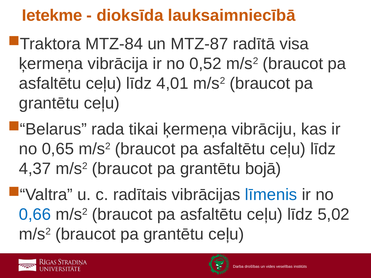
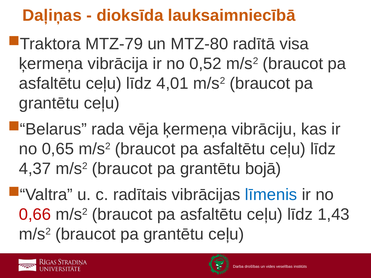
Ietekme: Ietekme -> Daļiņas (52, 15)
MTZ-84: MTZ-84 -> MTZ-79 (114, 44)
MTZ-87: MTZ-87 -> MTZ-80 (199, 44)
tikai: tikai -> vēja (144, 129)
0,66 colour: blue -> red (35, 215)
5,02: 5,02 -> 1,43 (334, 215)
